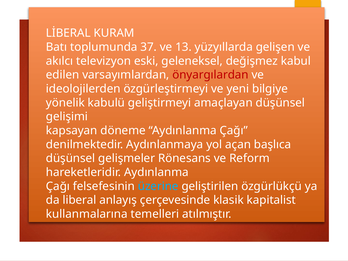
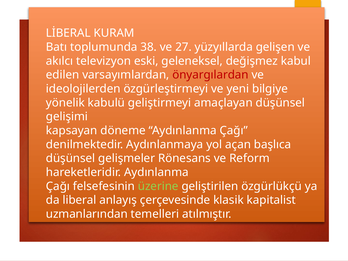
37: 37 -> 38 (149, 47)
13: 13 -> 27 (183, 47)
üzerine colour: light blue -> light green (158, 186)
kullanmalarına: kullanmalarına -> uzmanlarından (87, 214)
